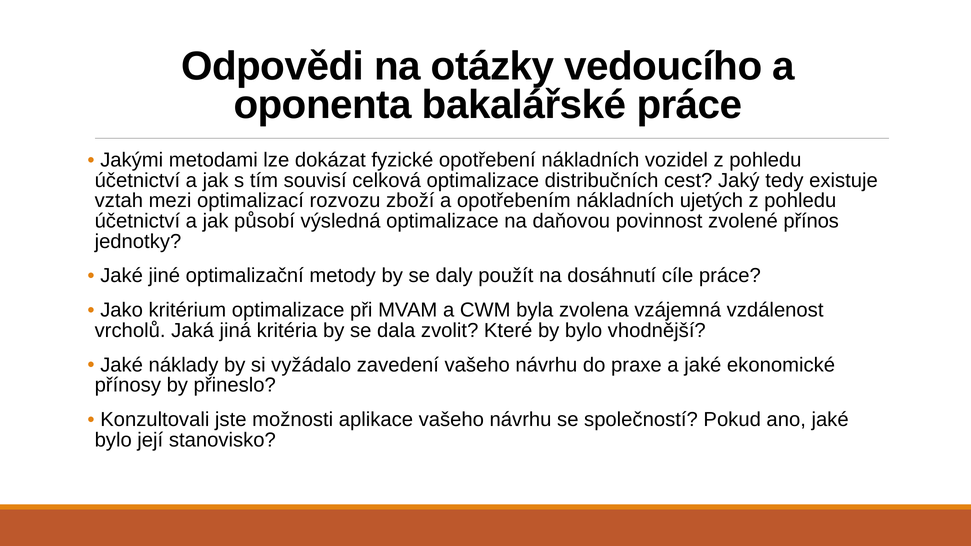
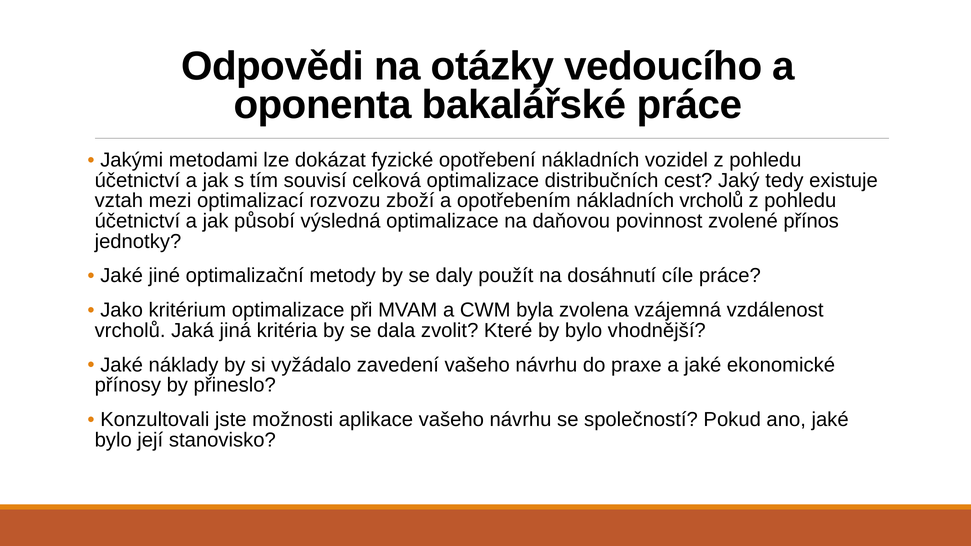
nákladních ujetých: ujetých -> vrcholů (711, 201)
